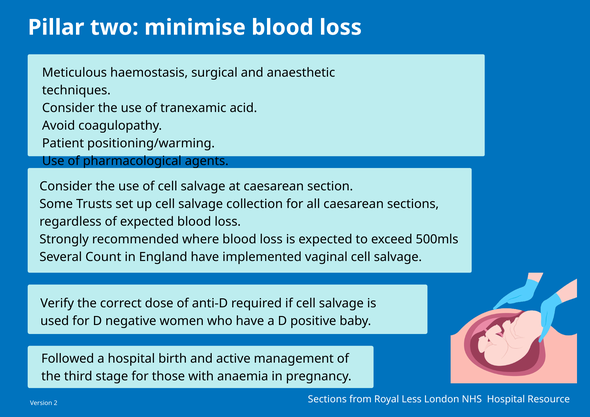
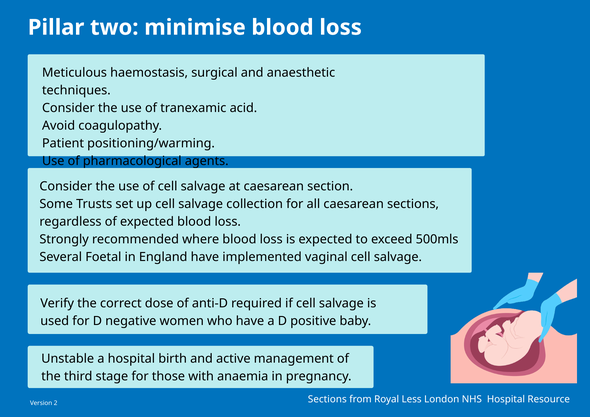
Count: Count -> Foetal (103, 257)
Followed: Followed -> Unstable (68, 359)
